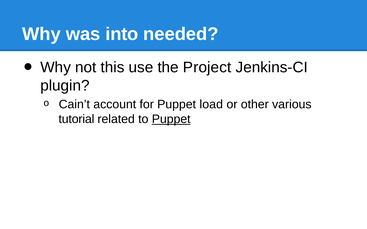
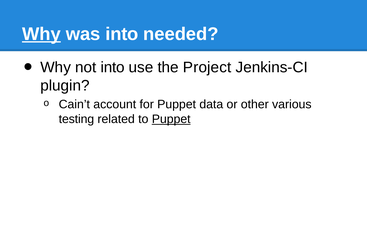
Why underline: none -> present (41, 34)
not this: this -> into (113, 67)
load: load -> data (211, 105)
tutorial: tutorial -> testing (76, 119)
